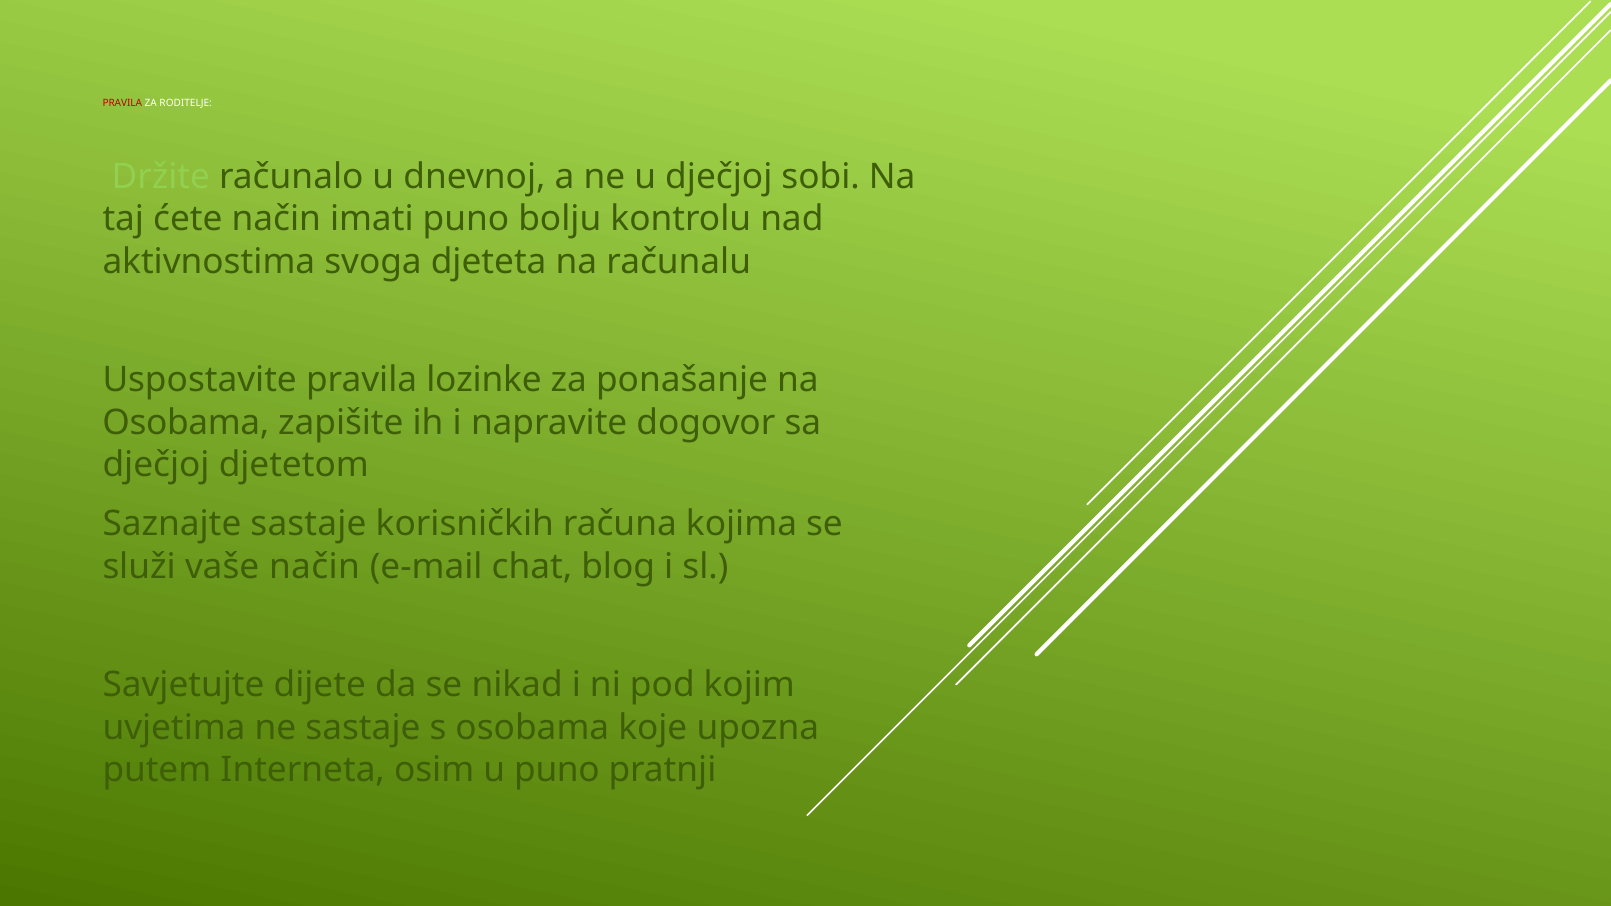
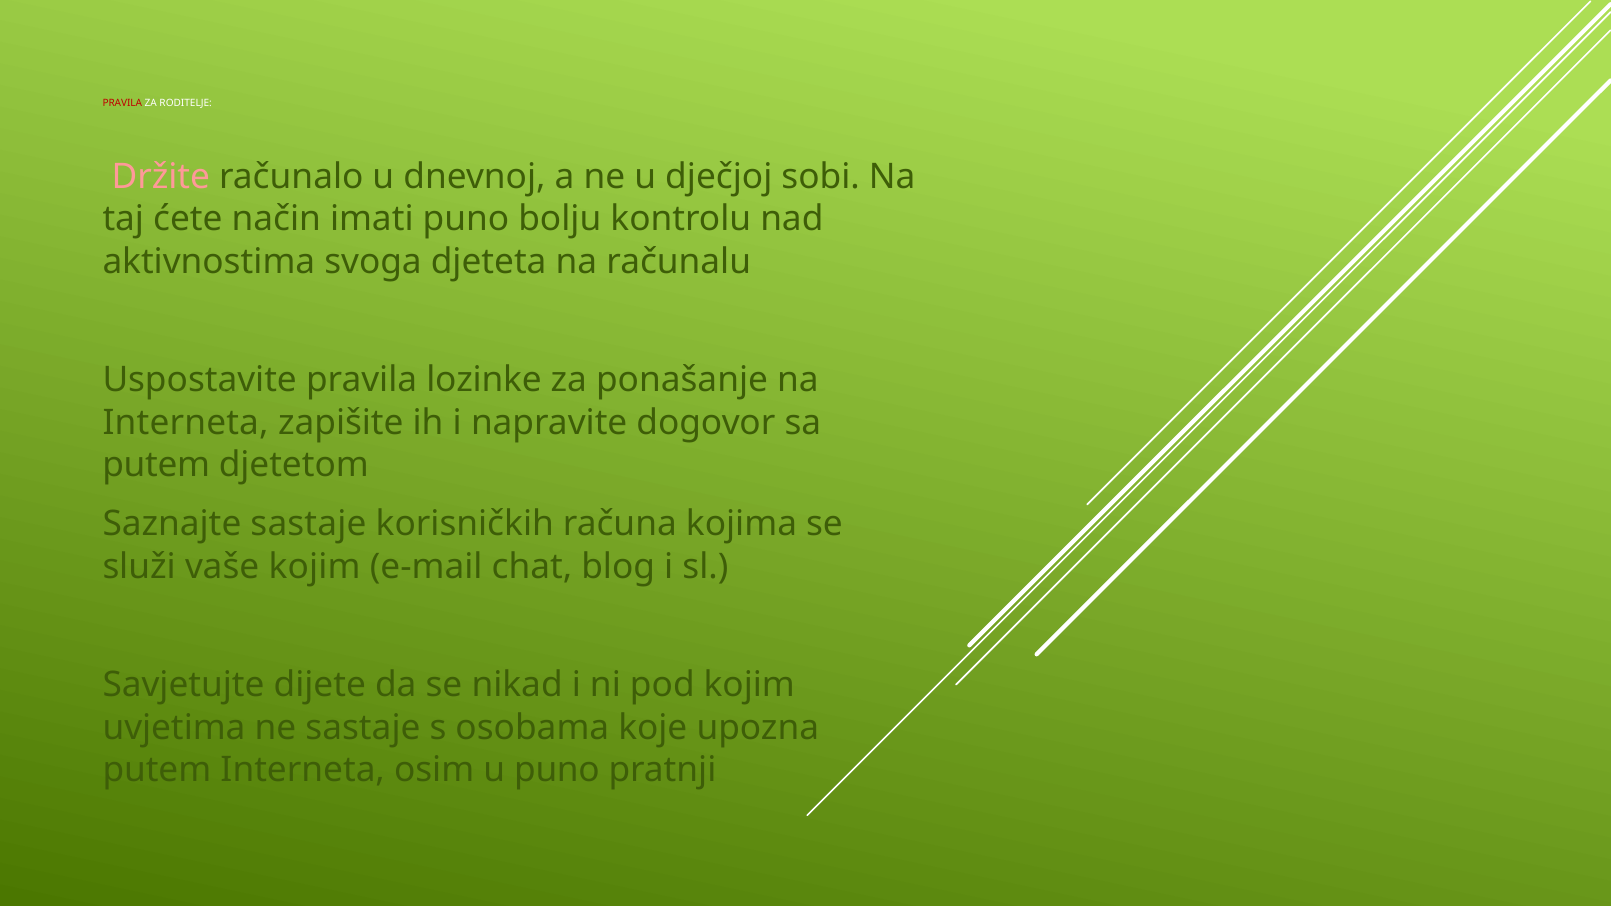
Držite colour: light green -> pink (161, 177)
Osobama: Osobama -> Interneta (186, 423)
dječjoj: dječjoj -> putem (156, 465)
vaše način: način -> kojim (315, 567)
